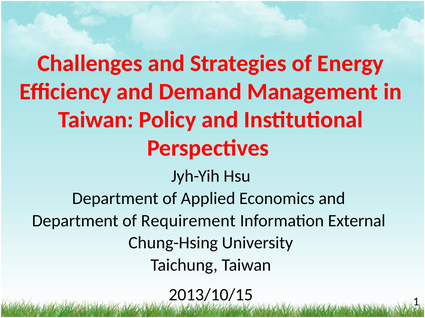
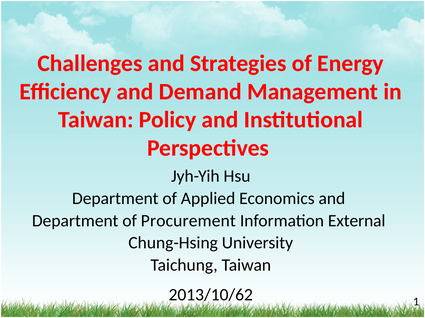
Requirement: Requirement -> Procurement (188, 221)
2013/10/15: 2013/10/15 -> 2013/10/62 (211, 295)
